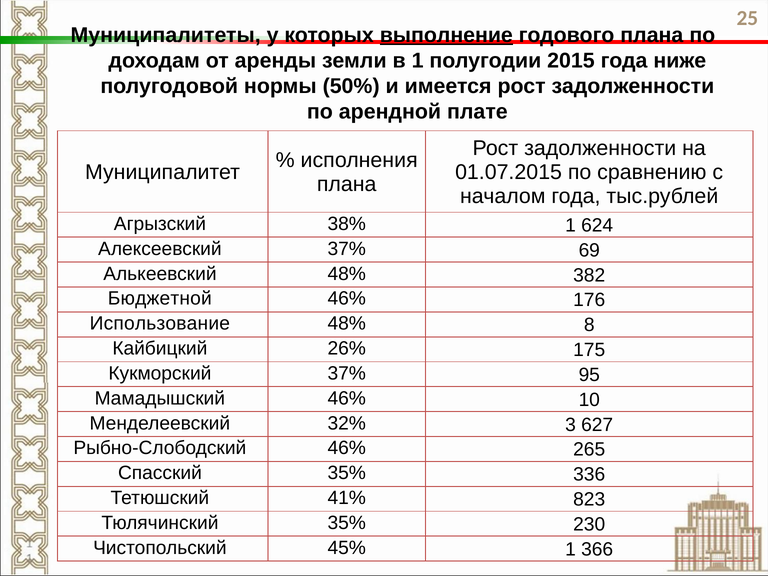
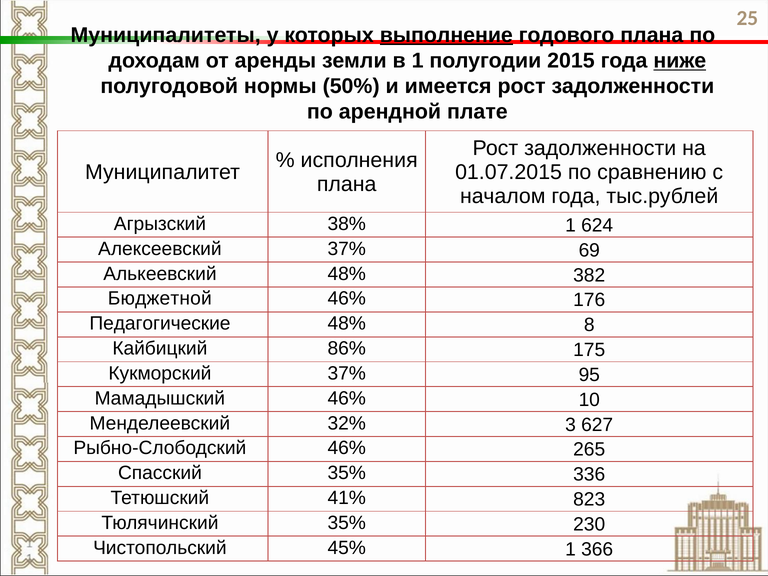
ниже underline: none -> present (680, 61)
Использование: Использование -> Педагогические (160, 324)
26%: 26% -> 86% (347, 348)
